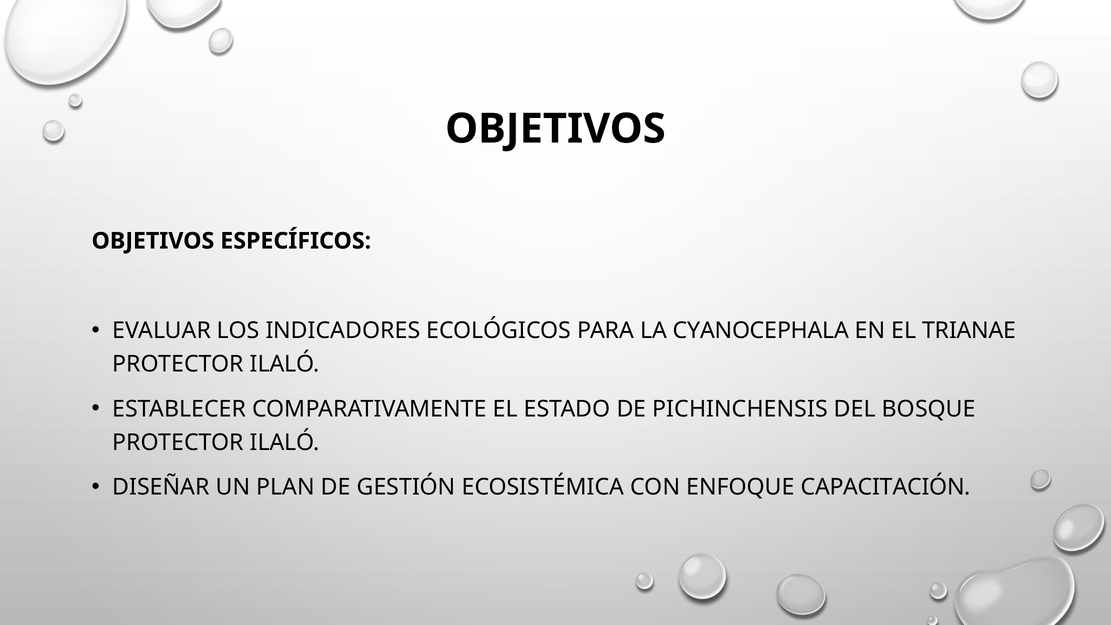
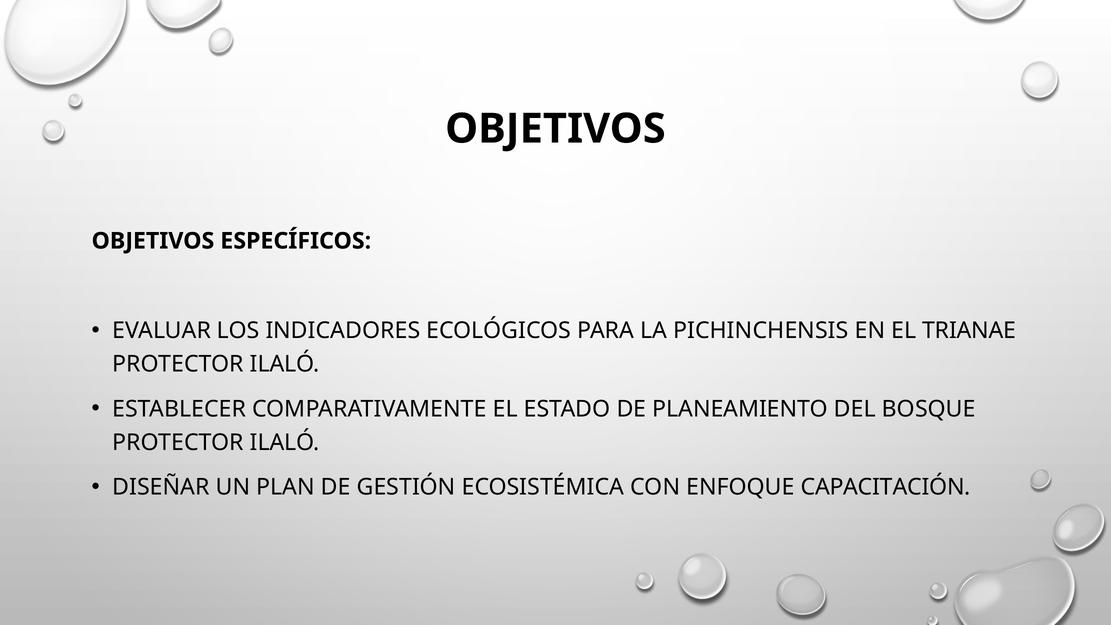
CYANOCEPHALA: CYANOCEPHALA -> PICHINCHENSIS (761, 331)
PICHINCHENSIS: PICHINCHENSIS -> PLANEAMIENTO (740, 409)
